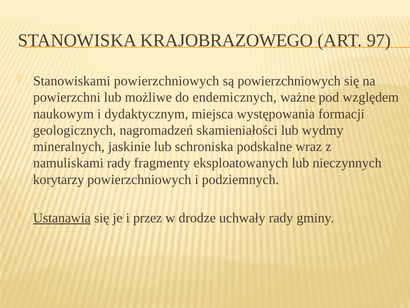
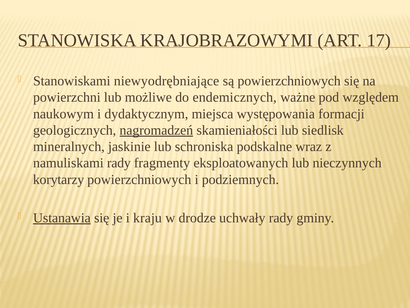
KRAJOBRAZOWEGO: KRAJOBRAZOWEGO -> KRAJOBRAZOWYMI (227, 41)
97: 97 -> 17 (379, 41)
Stanowiskami powierzchniowych: powierzchniowych -> niewyodrębniające (167, 81)
nagromadzeń underline: none -> present (156, 130)
wydmy: wydmy -> siedlisk (323, 130)
przez: przez -> kraju (147, 218)
